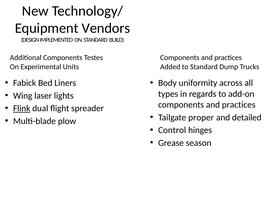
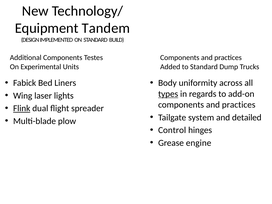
Vendors: Vendors -> Tandem (106, 28)
types underline: none -> present (168, 94)
proper: proper -> system (201, 117)
season: season -> engine (199, 143)
